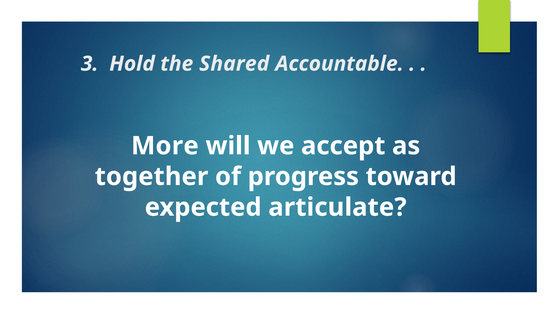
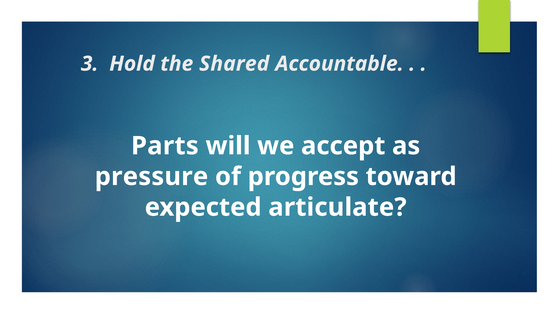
More: More -> Parts (165, 146)
together: together -> pressure (151, 177)
